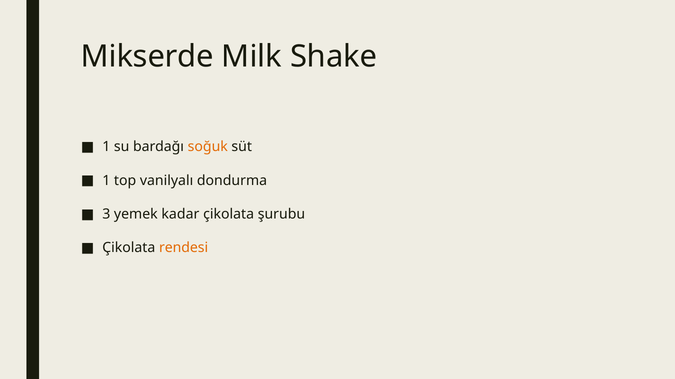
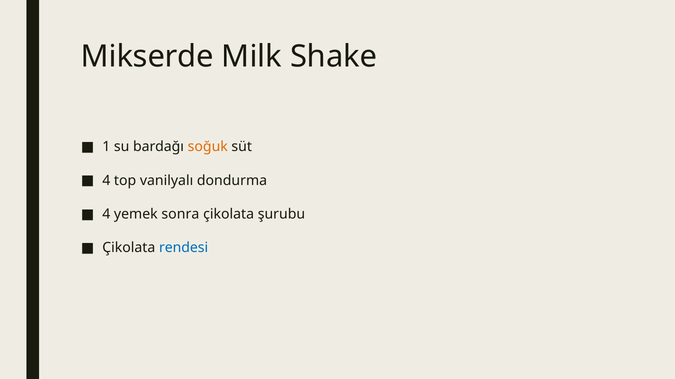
1: 1 -> 4 (106, 181)
3: 3 -> 4 (106, 214)
kadar: kadar -> sonra (180, 214)
rendesi colour: orange -> blue (184, 248)
